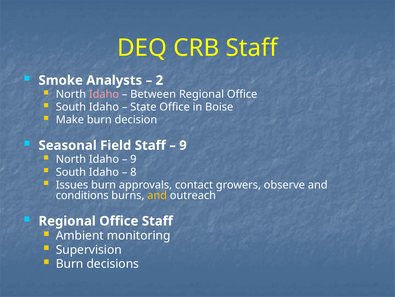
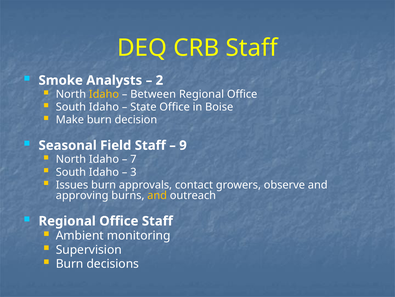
Idaho colour: pink -> yellow (104, 94)
9: 9 -> 7 (133, 159)
8: 8 -> 3 (133, 172)
conditions: conditions -> approving (82, 195)
